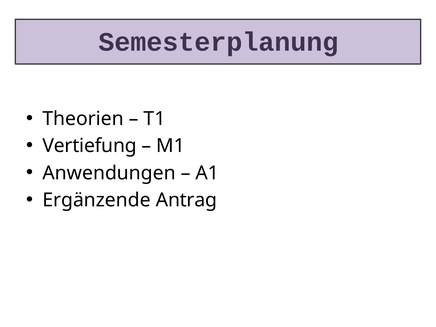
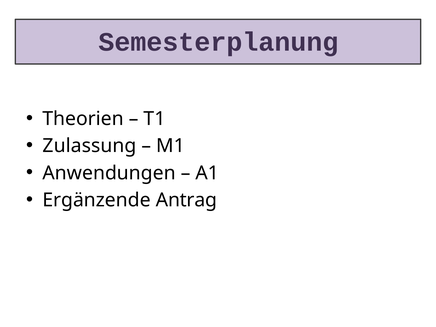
Vertiefung: Vertiefung -> Zulassung (89, 146)
